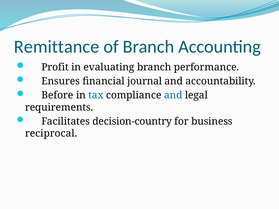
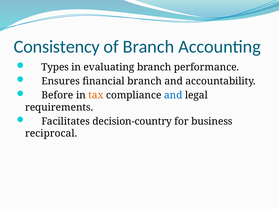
Remittance: Remittance -> Consistency (57, 47)
Profit: Profit -> Types (55, 67)
financial journal: journal -> branch (145, 81)
tax colour: blue -> orange (96, 95)
